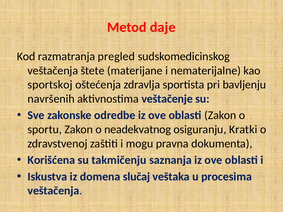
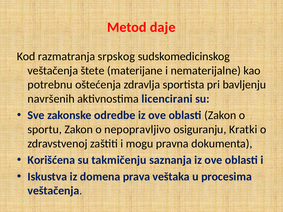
pregled: pregled -> srpskog (116, 56)
sportskoj: sportskoj -> potrebnu (50, 85)
veštačenje: veštačenje -> licencirani (167, 99)
neadekvatnog: neadekvatnog -> nepopravljivo (138, 130)
slučaj: slučaj -> prava (136, 177)
